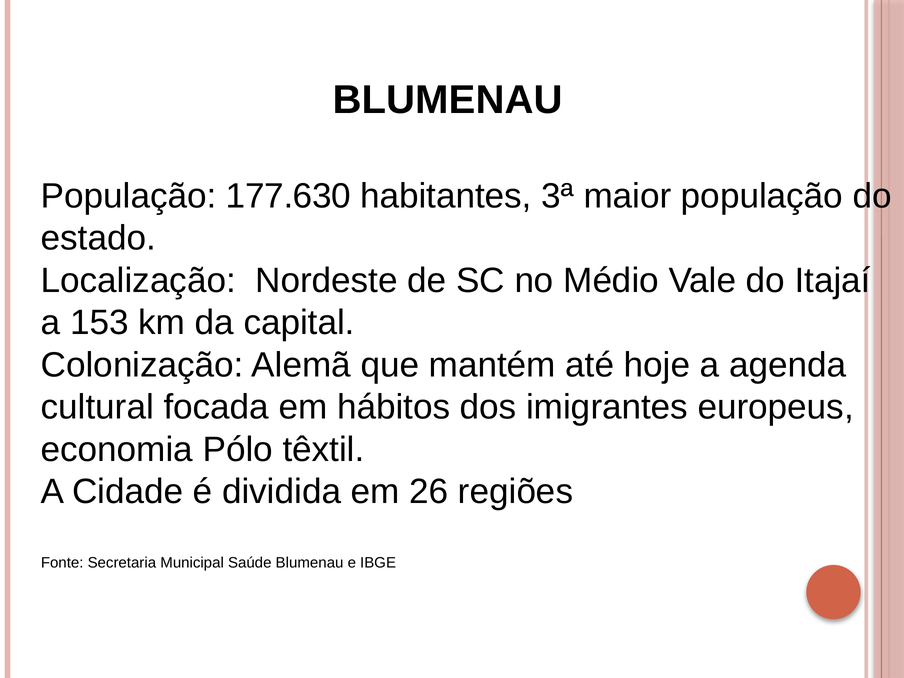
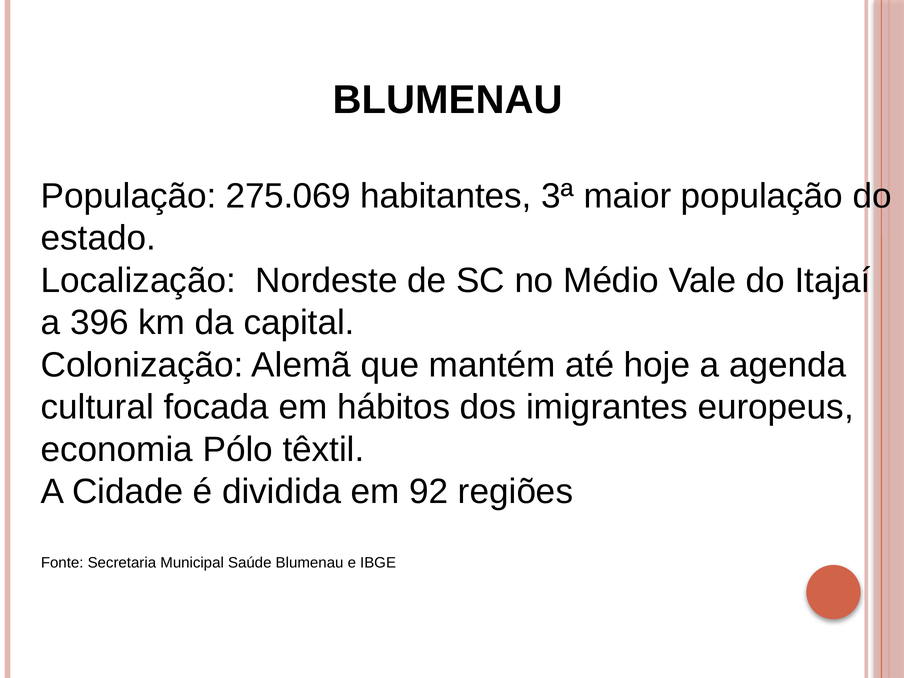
177.630: 177.630 -> 275.069 (288, 196)
153: 153 -> 396 (99, 323)
26: 26 -> 92 (429, 492)
